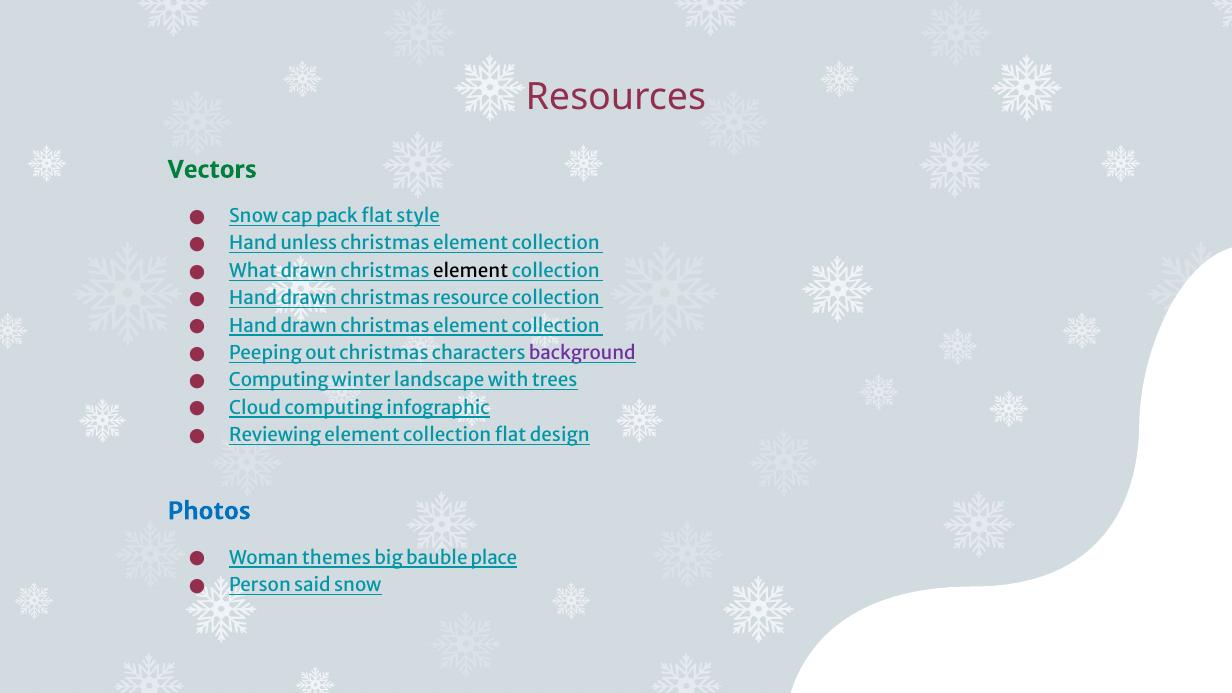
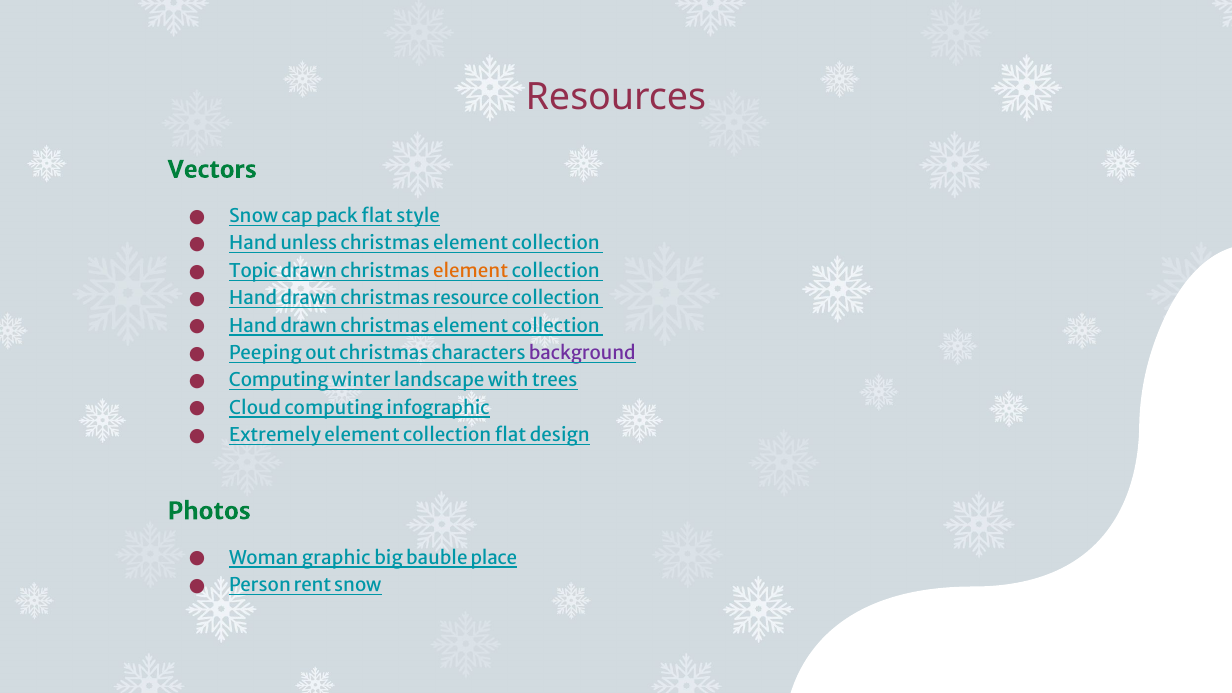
What: What -> Topic (253, 271)
element colour: black -> orange (471, 271)
Reviewing: Reviewing -> Extremely (275, 435)
Photos colour: blue -> green (209, 511)
themes: themes -> graphic (336, 558)
said: said -> rent (313, 585)
